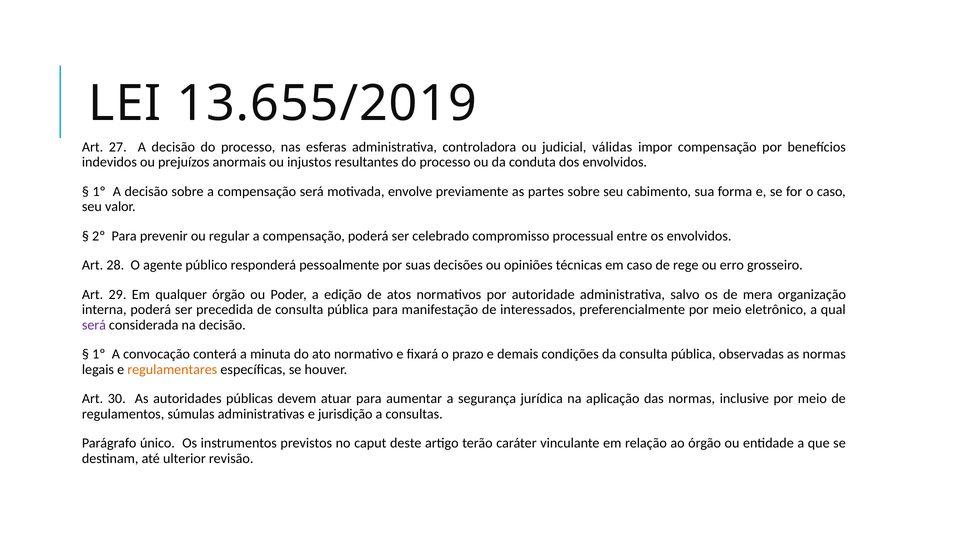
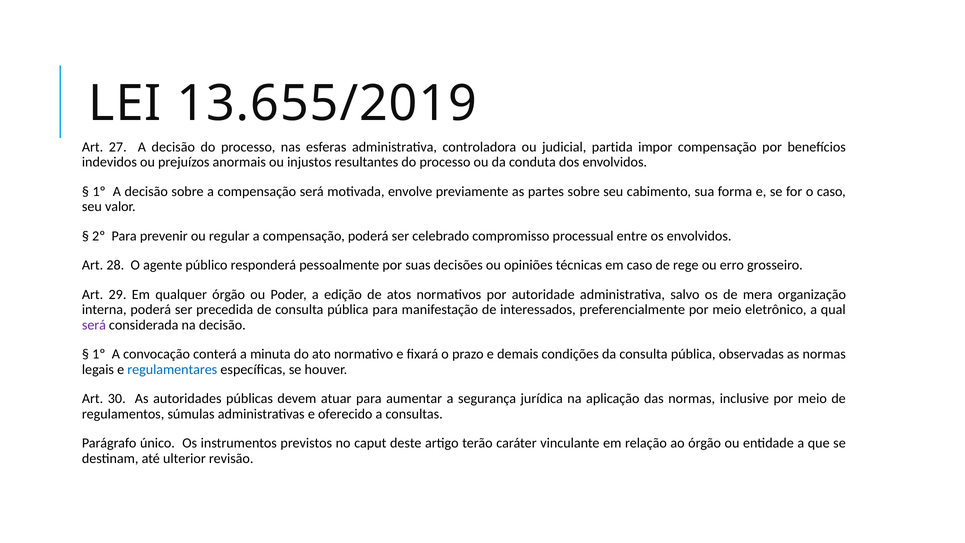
válidas: válidas -> partida (612, 147)
regulamentares colour: orange -> blue (172, 369)
jurisdição: jurisdição -> oferecido (345, 414)
